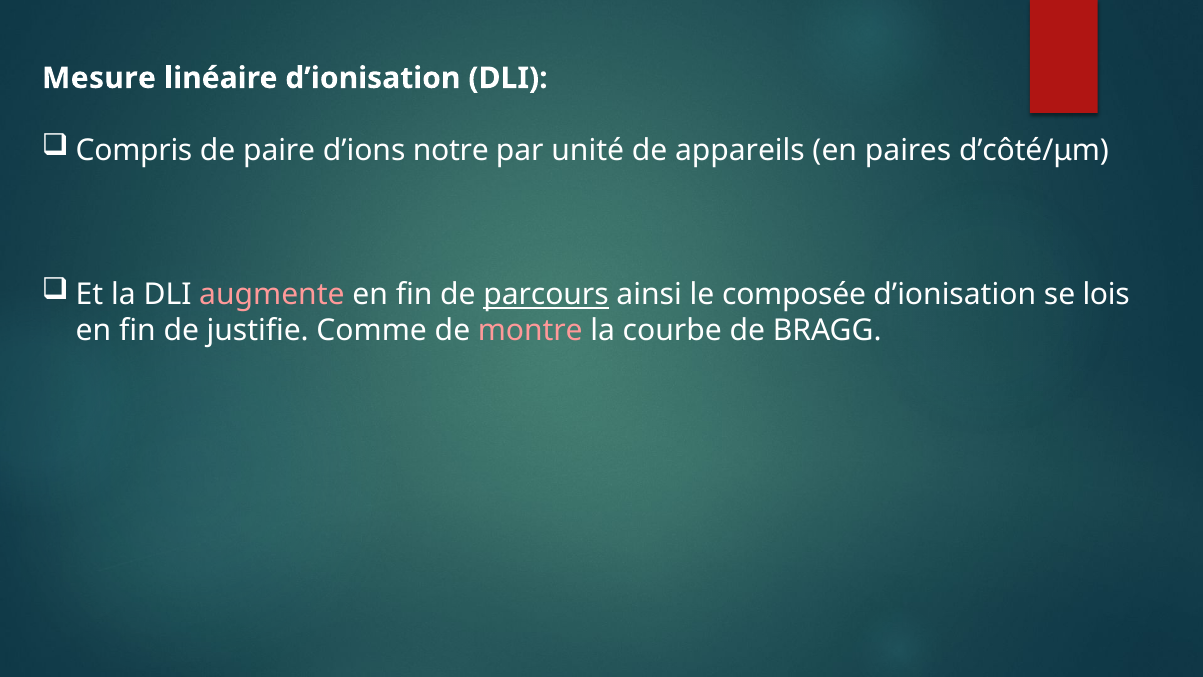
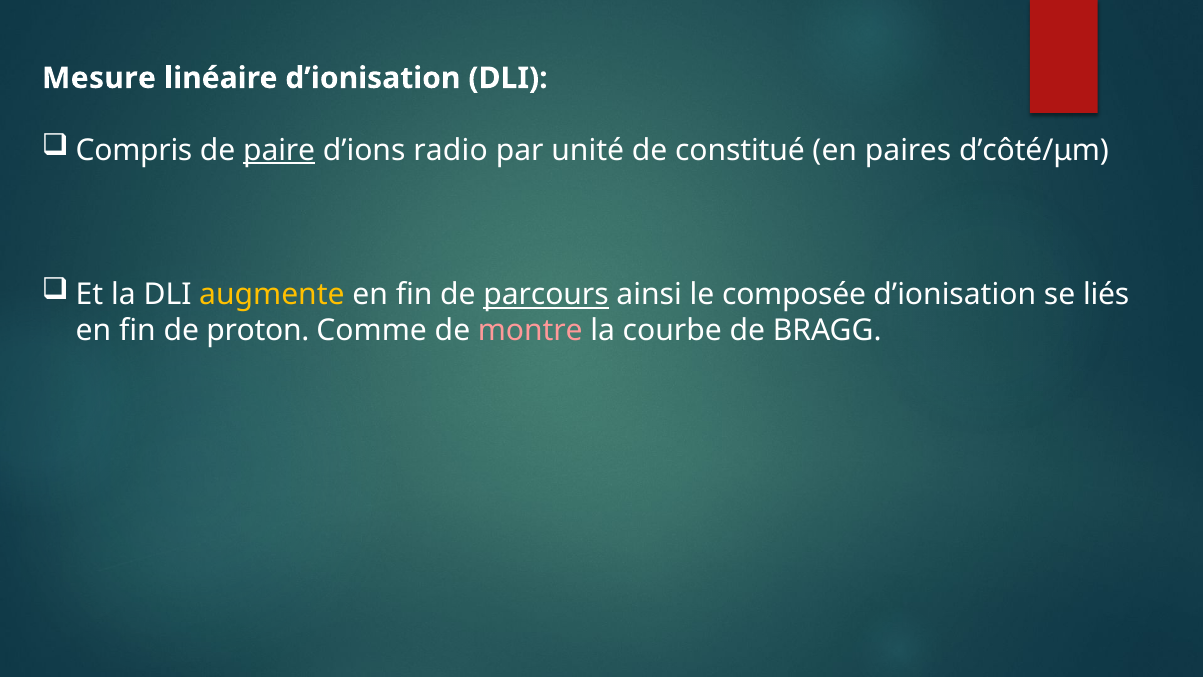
paire underline: none -> present (279, 150)
notre: notre -> radio (451, 150)
appareils: appareils -> constitué (740, 150)
augmente colour: pink -> yellow (272, 295)
lois: lois -> liés (1106, 295)
justifie: justifie -> proton (258, 331)
